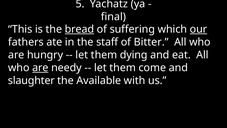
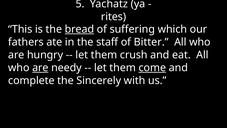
final: final -> rites (114, 17)
our underline: present -> none (198, 29)
dying: dying -> crush (134, 55)
come underline: none -> present (152, 68)
slaughter: slaughter -> complete (31, 80)
Available: Available -> Sincerely (99, 80)
